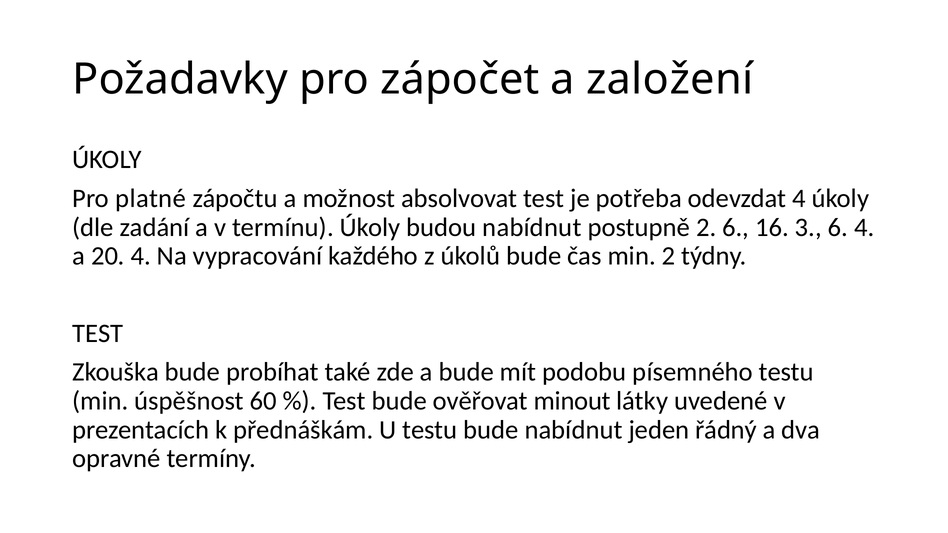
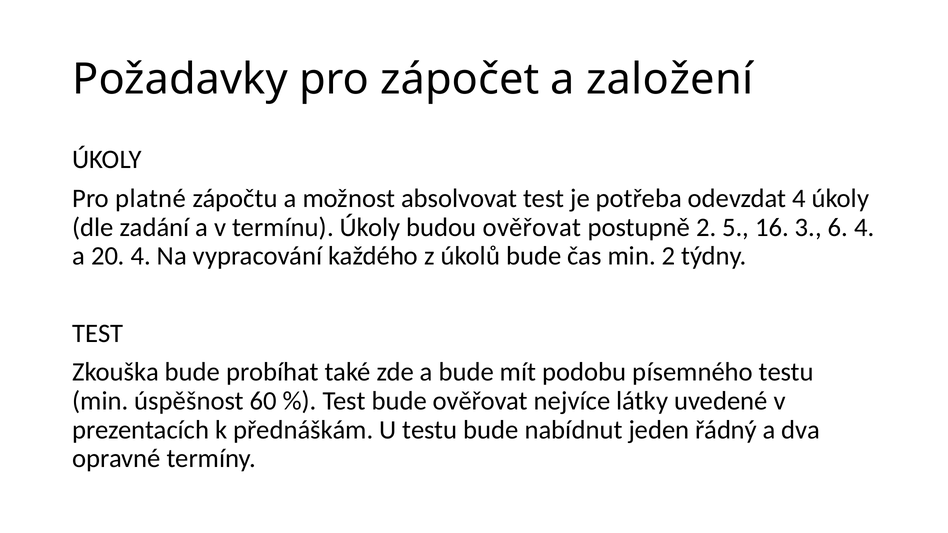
budou nabídnut: nabídnut -> ověřovat (532, 227)
2 6: 6 -> 5 (736, 227)
minout: minout -> nejvíce (572, 401)
